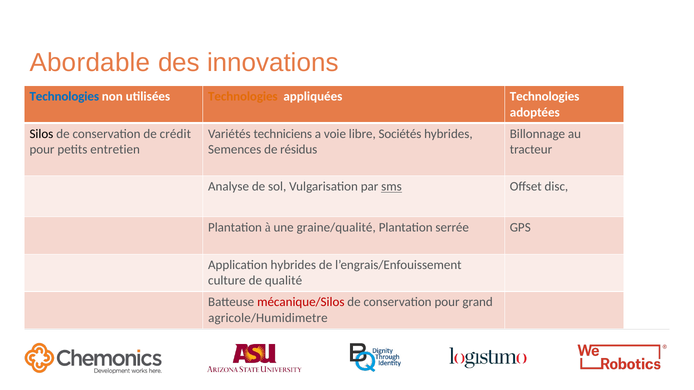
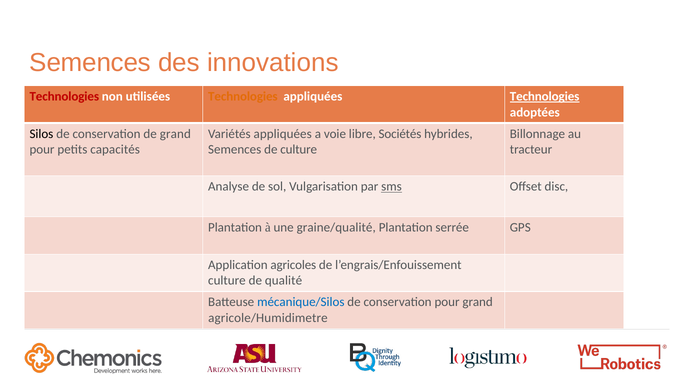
Abordable: Abordable -> Semences (90, 63)
Technologies colour: blue -> red (64, 96)
Technologies underline: none -> present (545, 96)
de crédit: crédit -> grand (175, 134)
Variétés techniciens: techniciens -> appliquées (283, 134)
entretien: entretien -> capacités (115, 150)
de résidus: résidus -> culture (299, 150)
Application hybrides: hybrides -> agricoles (293, 265)
mécanique/Silos colour: red -> blue (301, 302)
